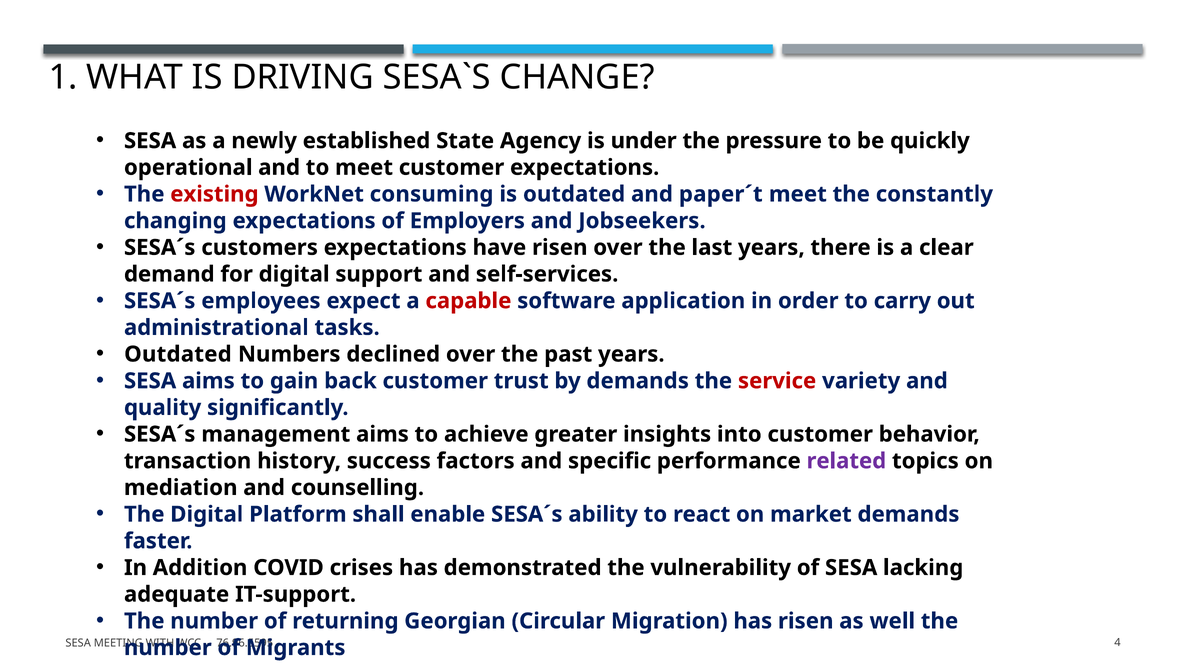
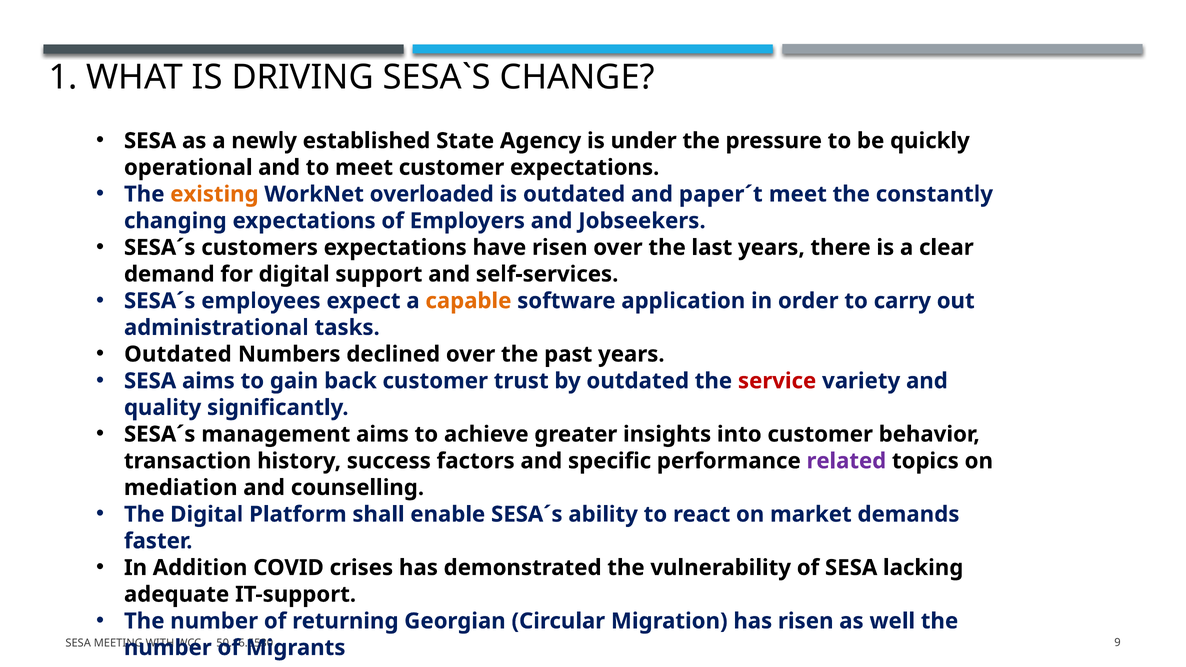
existing colour: red -> orange (214, 194)
consuming: consuming -> overloaded (432, 194)
capable colour: red -> orange (468, 301)
by demands: demands -> outdated (638, 381)
76.96.5595: 76.96.5595 -> 50.16.5530 (245, 643)
4: 4 -> 9 (1118, 643)
